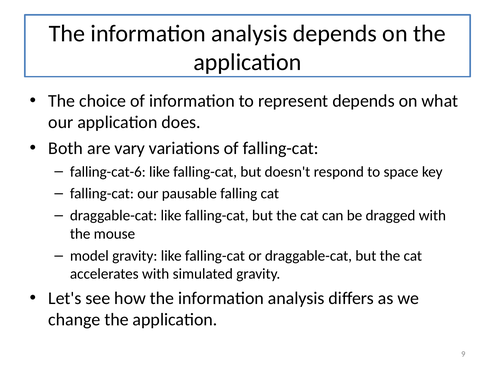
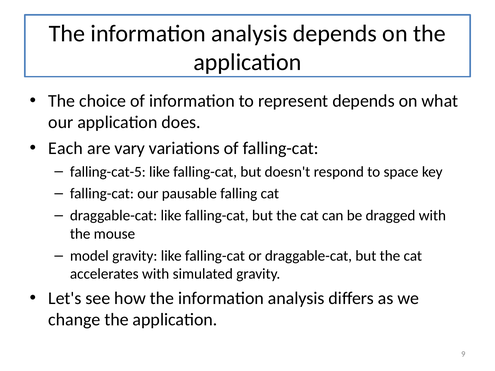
Both: Both -> Each (66, 148)
falling-cat-6: falling-cat-6 -> falling-cat-5 (108, 172)
